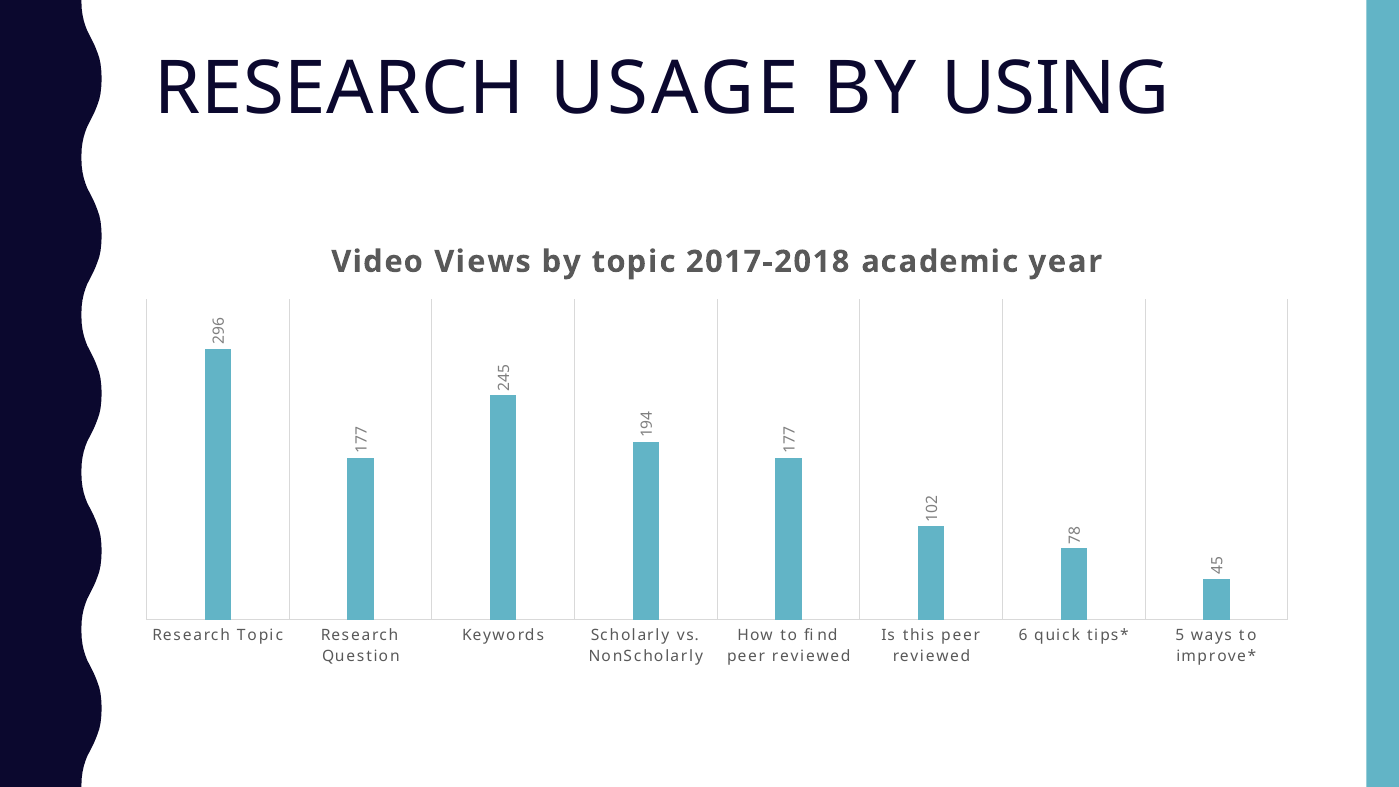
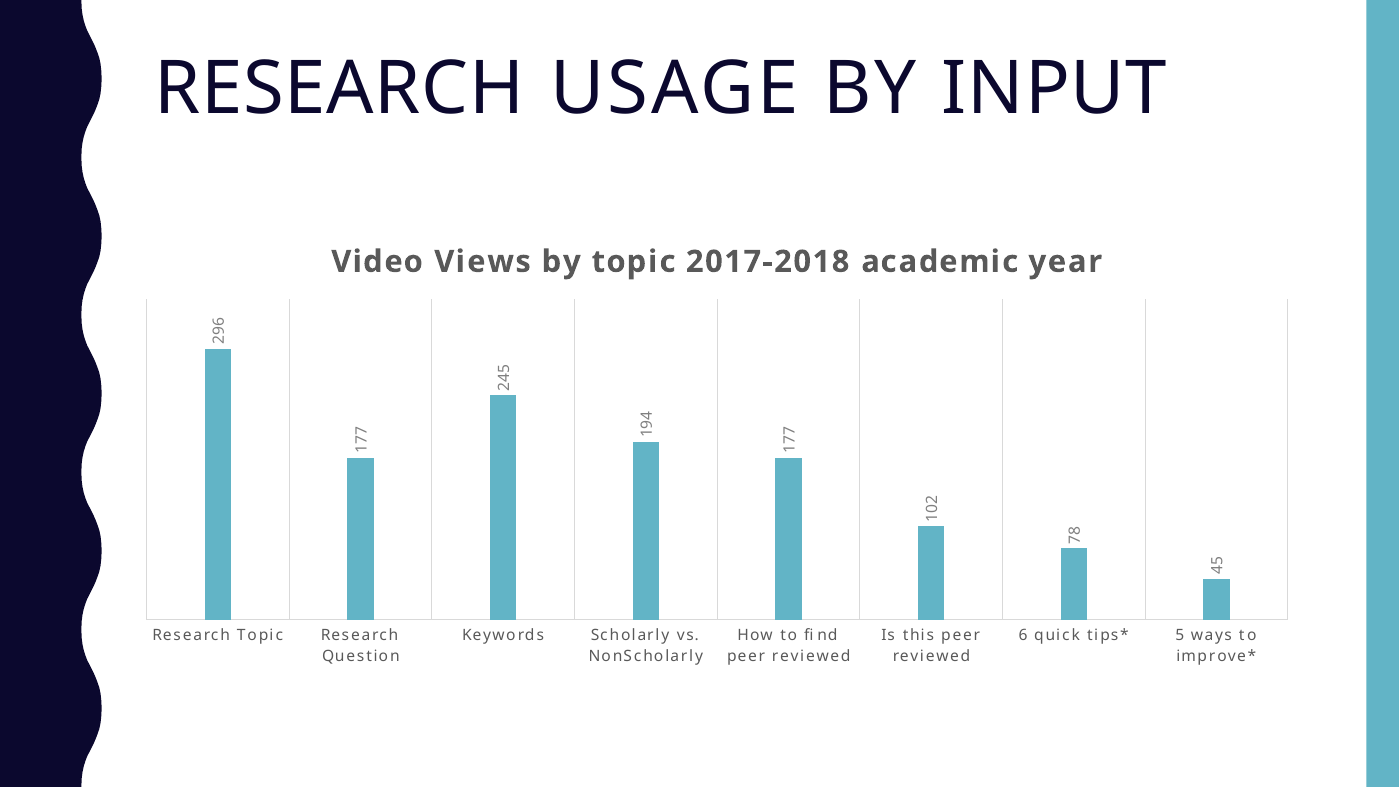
USING: USING -> INPUT (1055, 89)
